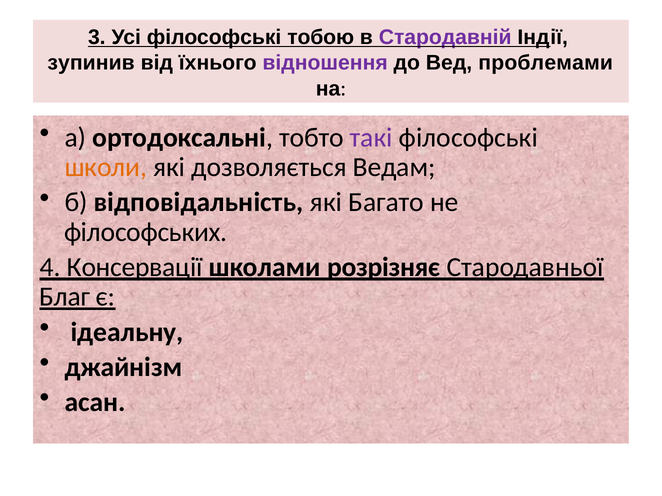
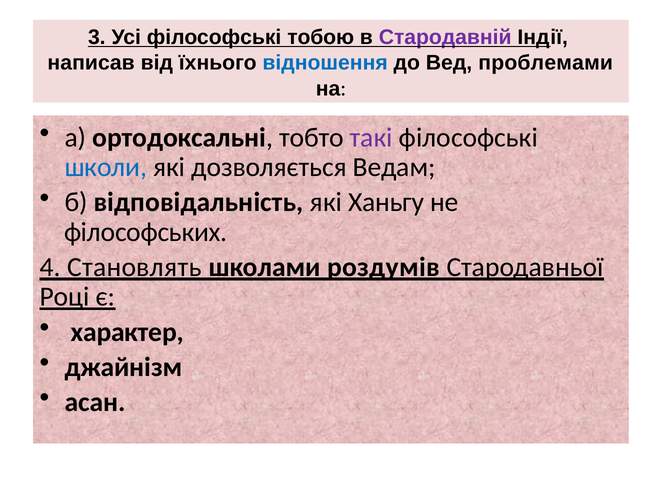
зупинив: зупинив -> написав (91, 63)
відношення colour: purple -> blue (325, 63)
школи colour: orange -> blue (106, 167)
Багато: Багато -> Ханьгу (386, 203)
Консервації: Консервації -> Становлять (134, 267)
розрізняє: розрізняє -> роздумів (383, 267)
Благ: Благ -> Році (65, 297)
ідеальну: ідеальну -> характер (127, 332)
